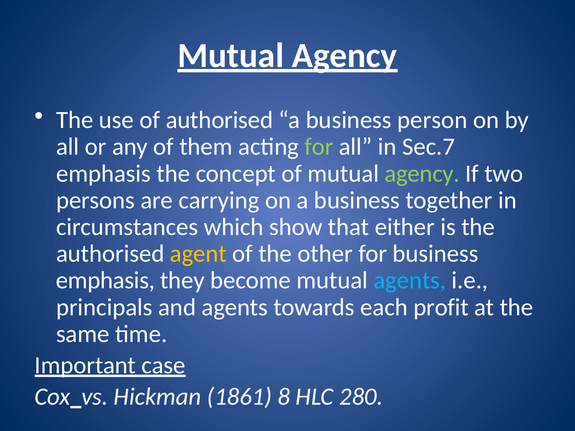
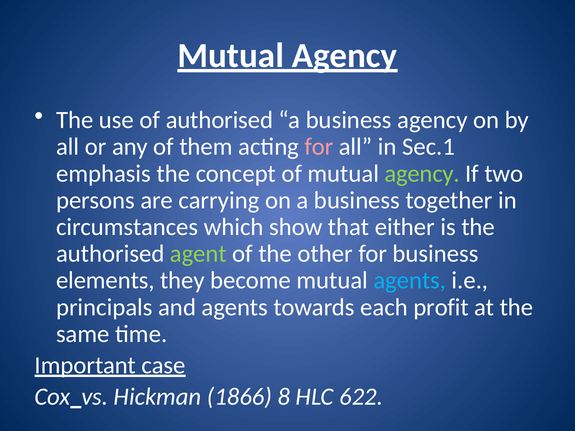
business person: person -> agency (432, 120)
for colour: light green -> pink (319, 147)
Sec.7: Sec.7 -> Sec.1 (429, 147)
agent colour: yellow -> light green (198, 254)
emphasis: emphasis -> elements (105, 281)
1861: 1861 -> 1866 (239, 397)
280: 280 -> 622 (361, 397)
